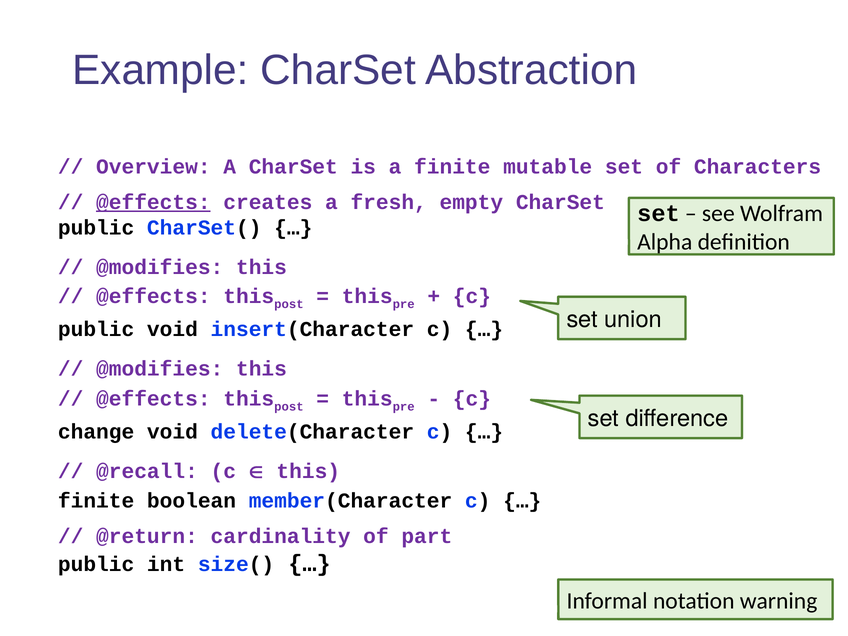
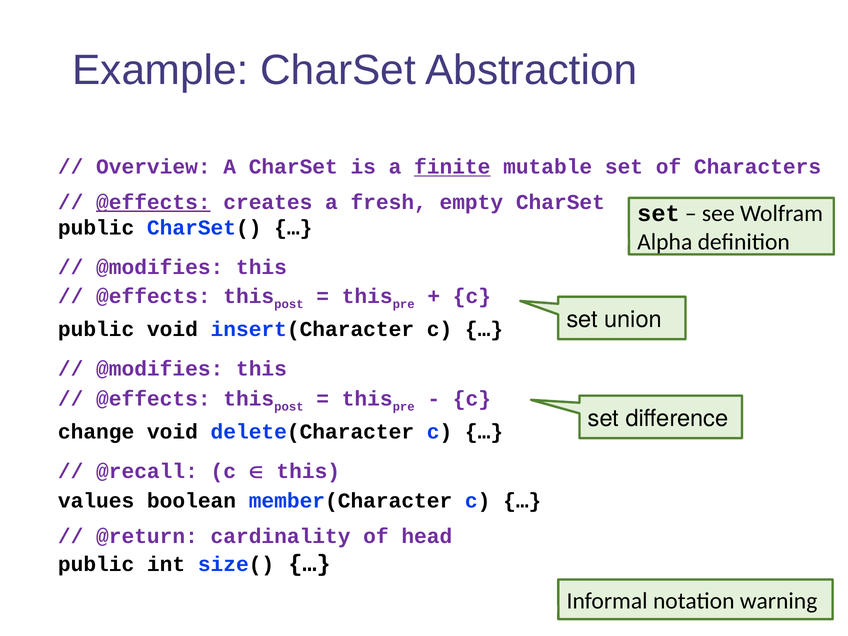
finite underline: none -> present (452, 167)
finite: finite -> values (96, 501)
part: part -> head (427, 536)
